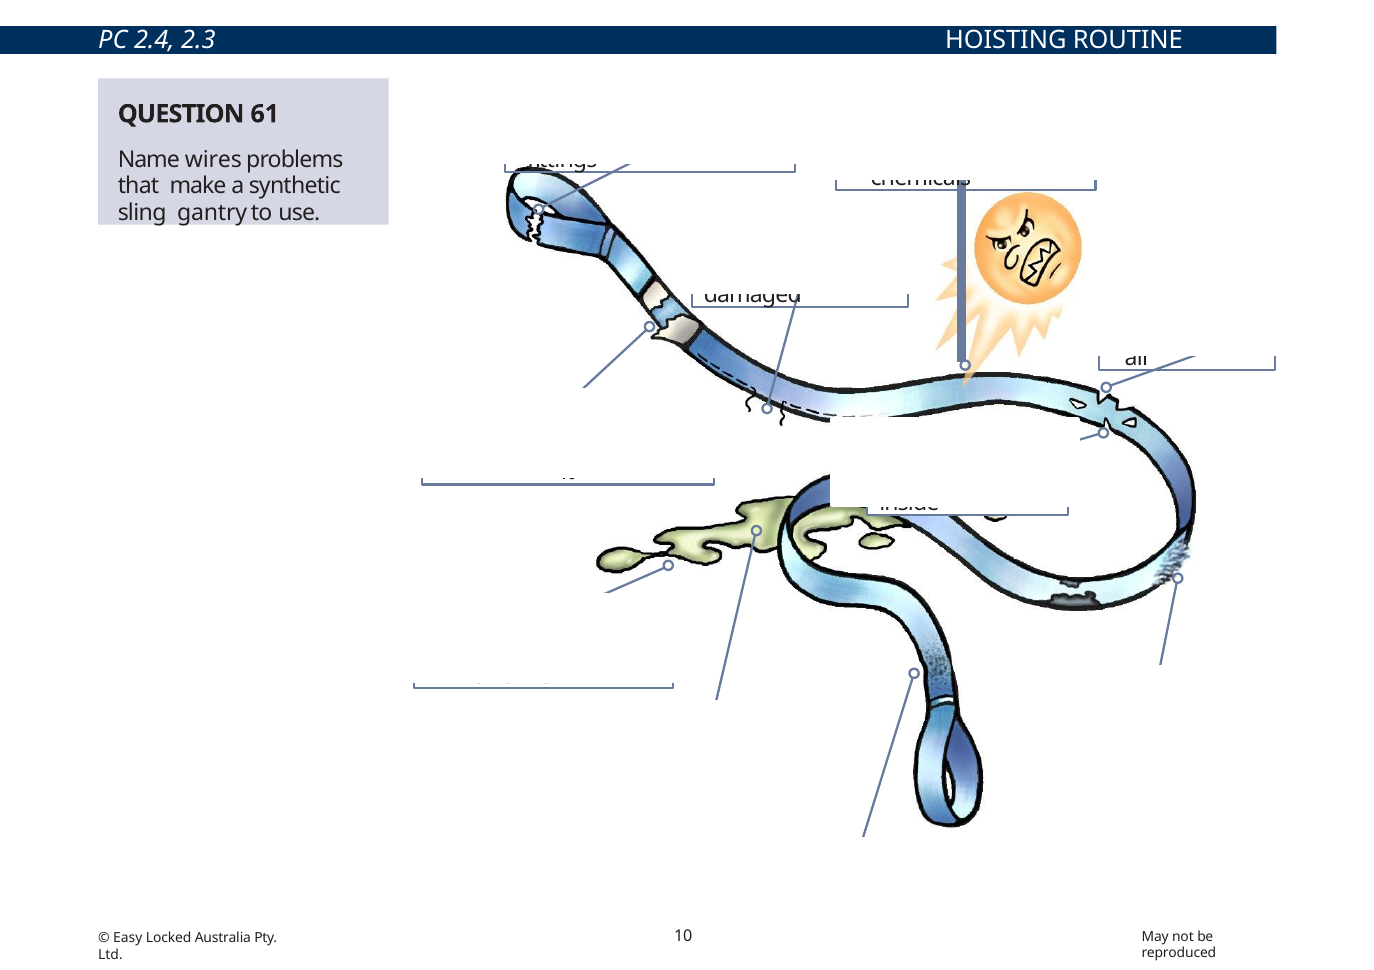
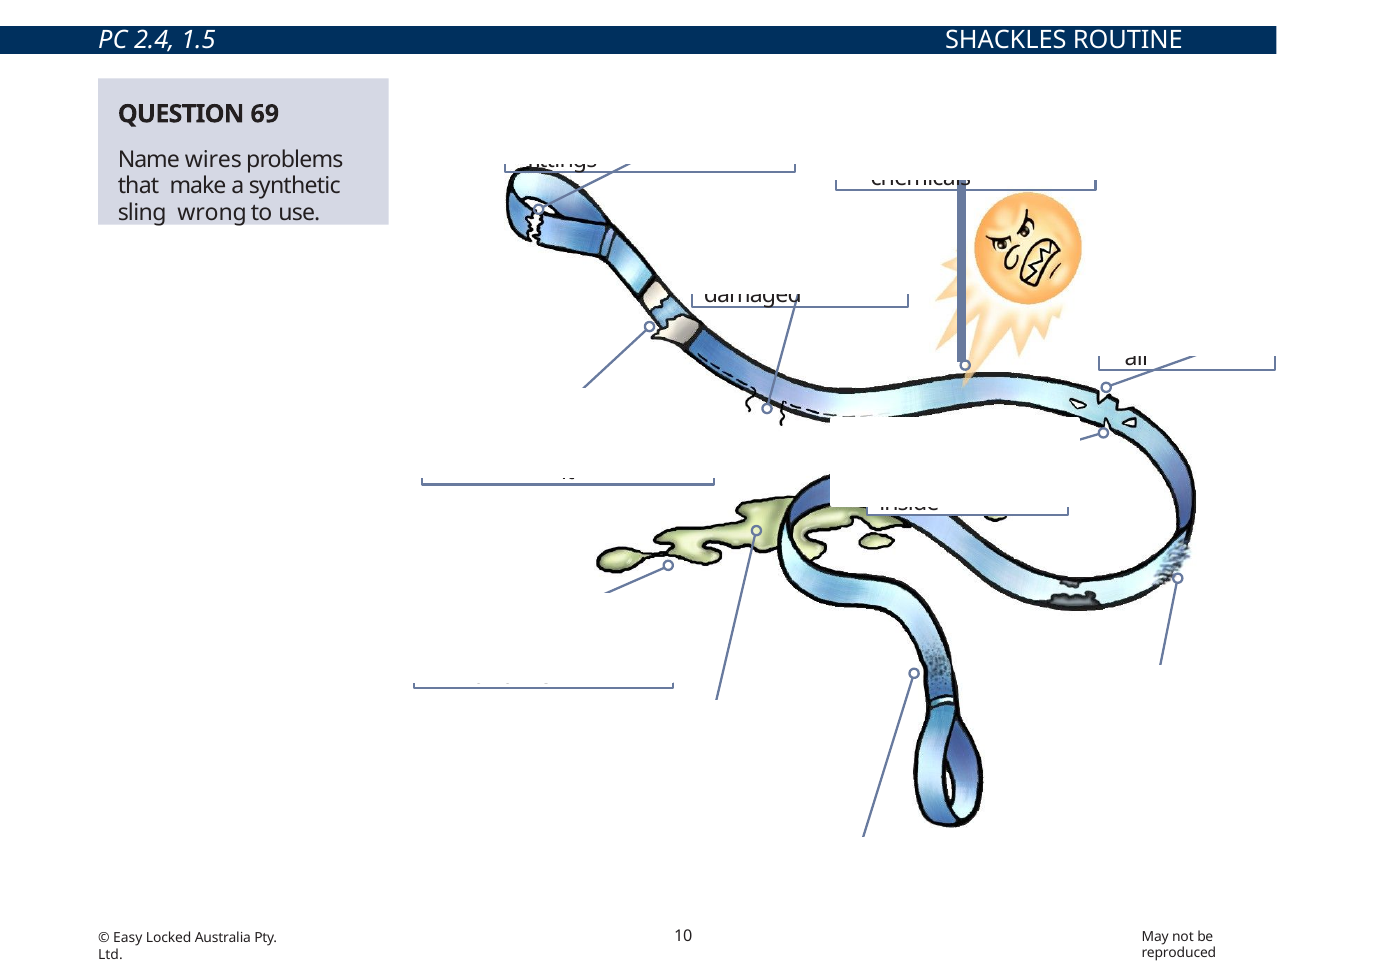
2.3: 2.3 -> 1.5 (198, 41)
HOISTING: HOISTING -> SHACKLES (1006, 41)
61: 61 -> 69 (265, 114)
gantry: gantry -> wrong (212, 212)
